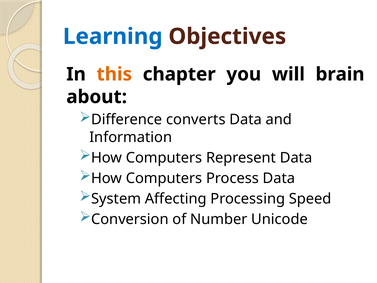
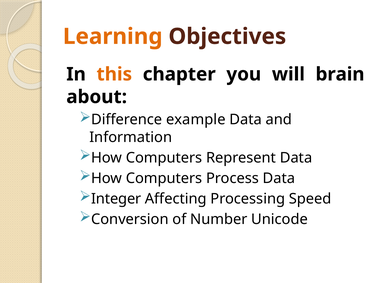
Learning colour: blue -> orange (113, 36)
converts: converts -> example (196, 119)
System: System -> Integer (116, 199)
